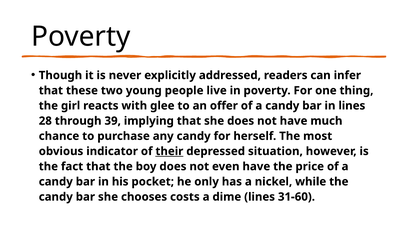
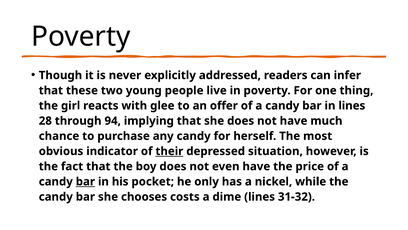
39: 39 -> 94 (113, 121)
bar underline: none -> present (85, 181)
31-60: 31-60 -> 31-32 (296, 196)
